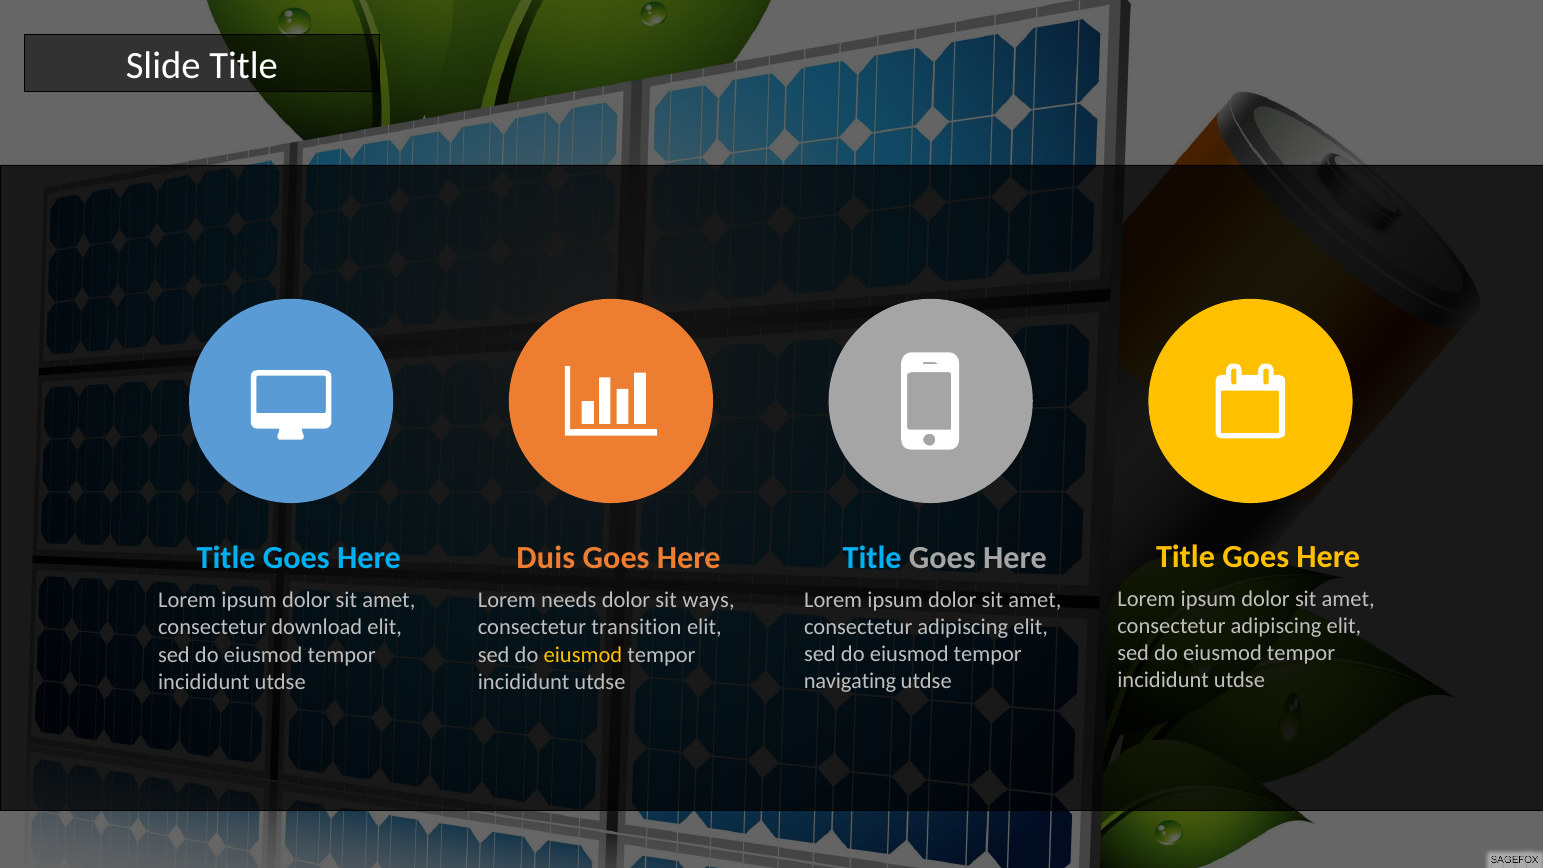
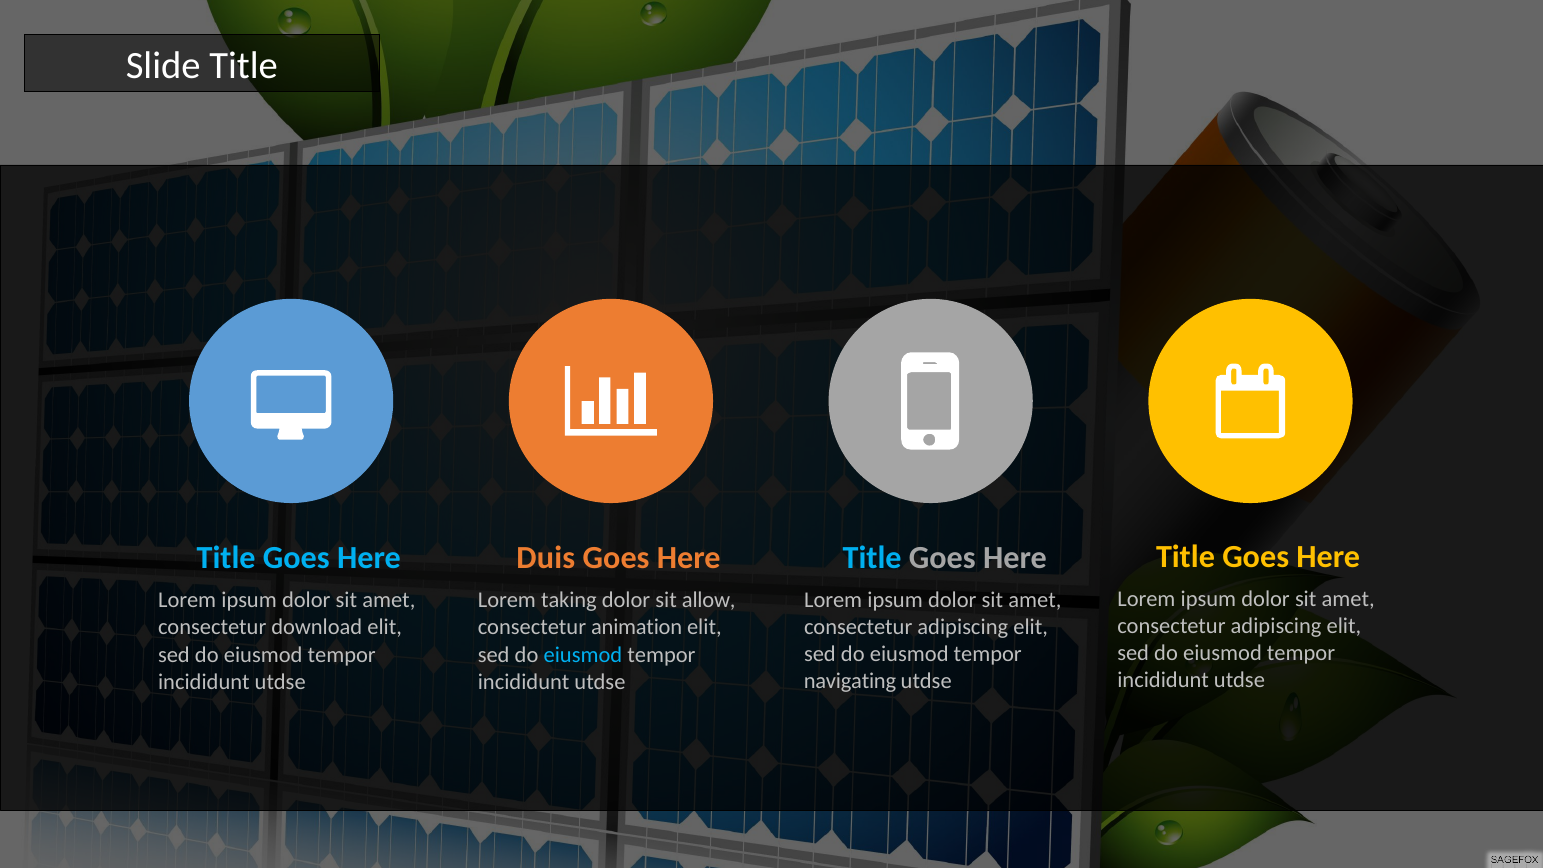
needs: needs -> taking (569, 600)
ways: ways -> allow (709, 600)
transition: transition -> animation (637, 628)
eiusmod colour: yellow -> light blue (583, 655)
